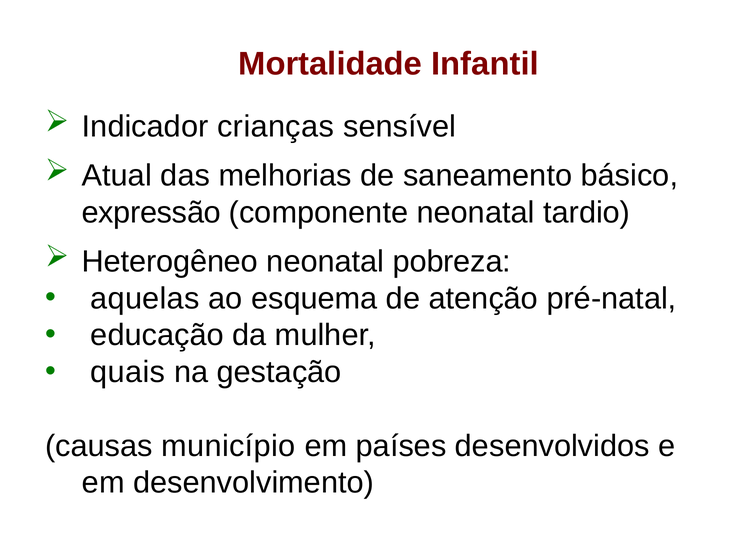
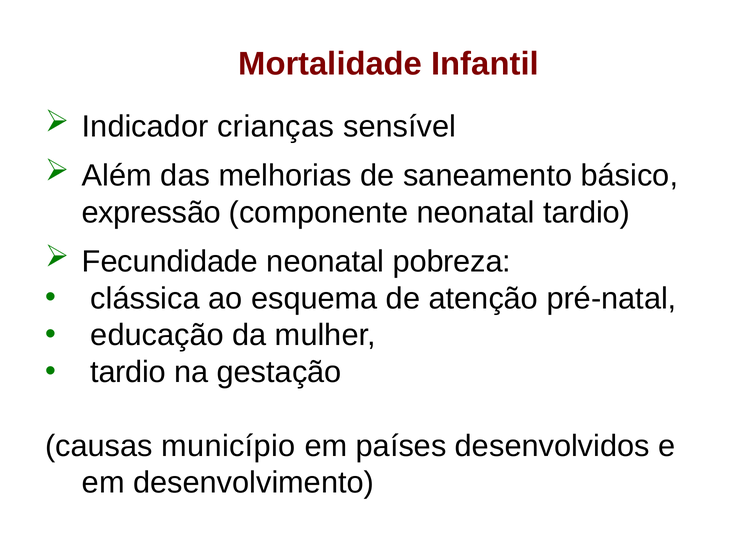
Atual: Atual -> Além (117, 176)
Heterogêneo: Heterogêneo -> Fecundidade (170, 262)
aquelas: aquelas -> clássica (145, 299)
quais: quais -> tardio (128, 373)
